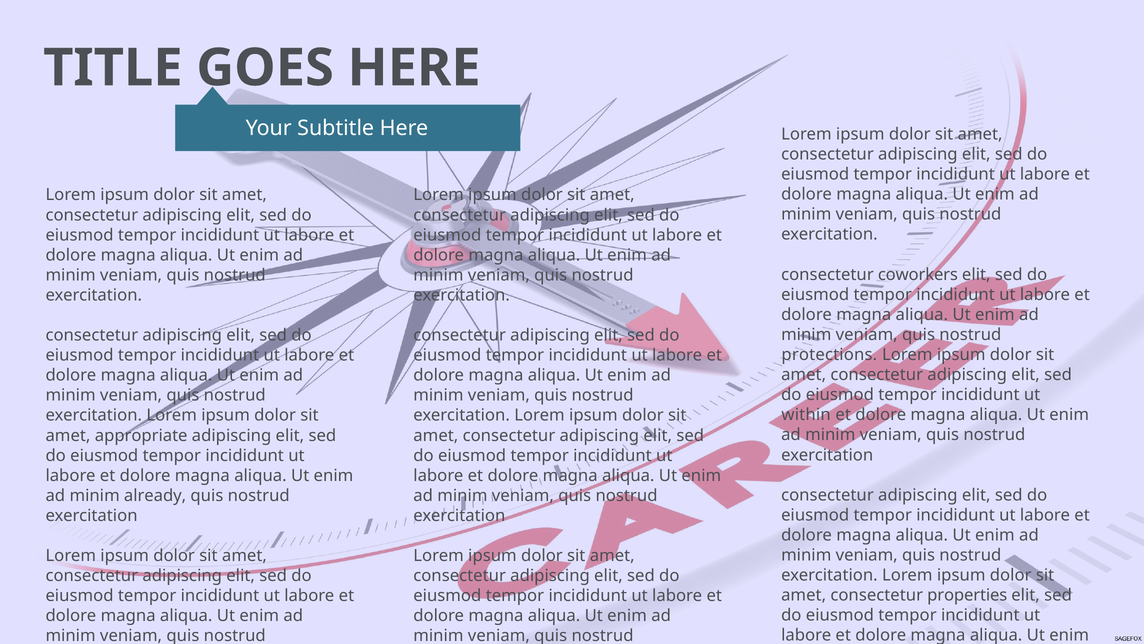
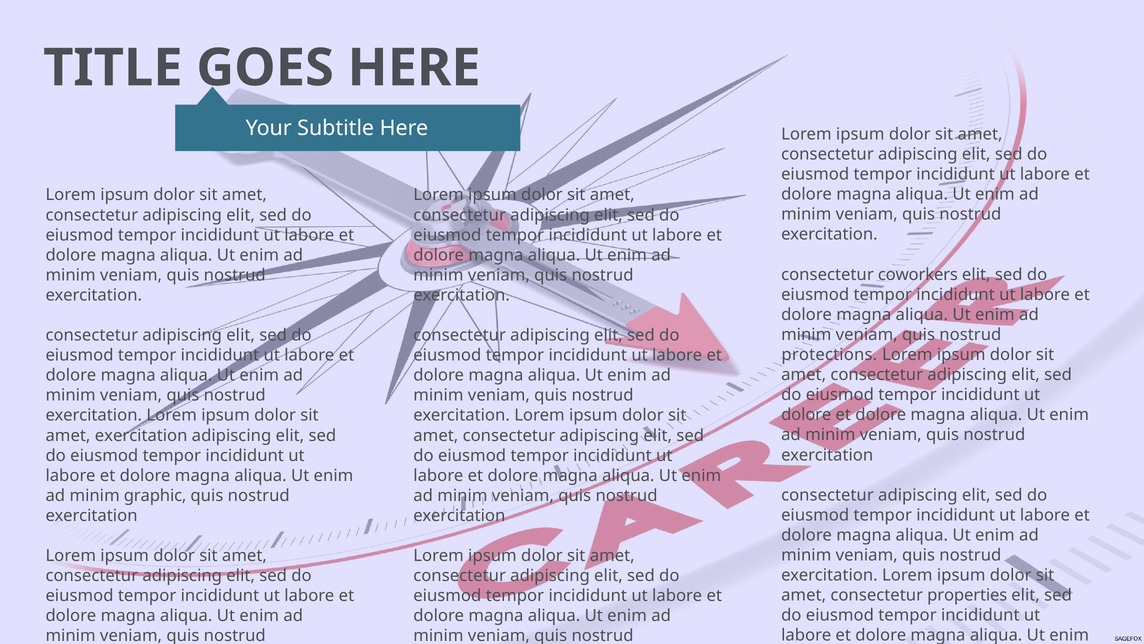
within: within -> dolore (806, 415)
amet appropriate: appropriate -> exercitation (141, 435)
already: already -> graphic (155, 495)
